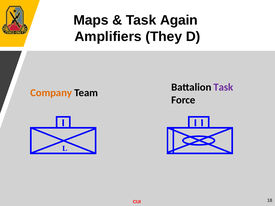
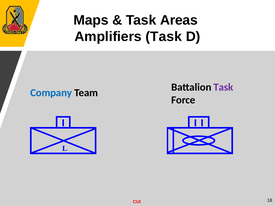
Again: Again -> Areas (179, 20)
Amplifiers They: They -> Task (164, 37)
Company colour: orange -> blue (51, 93)
